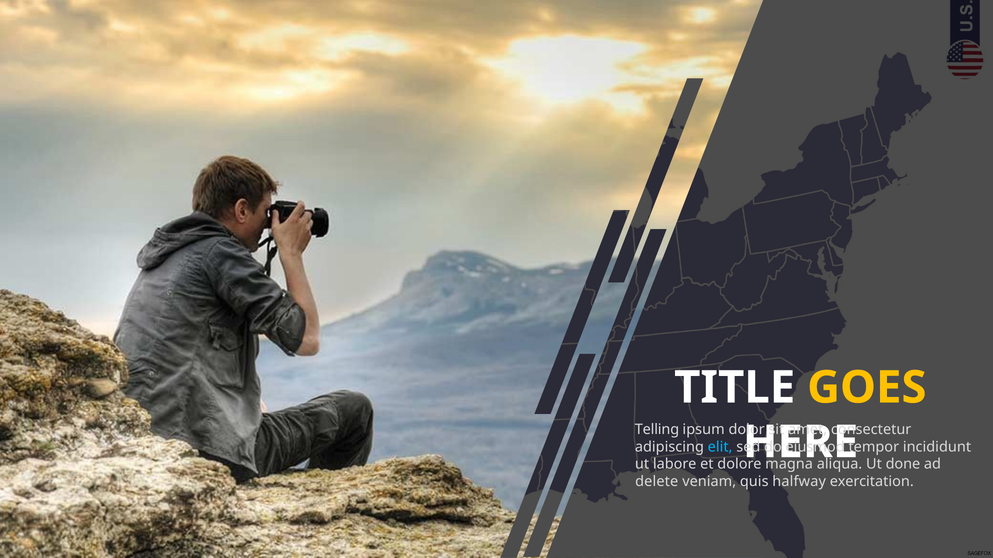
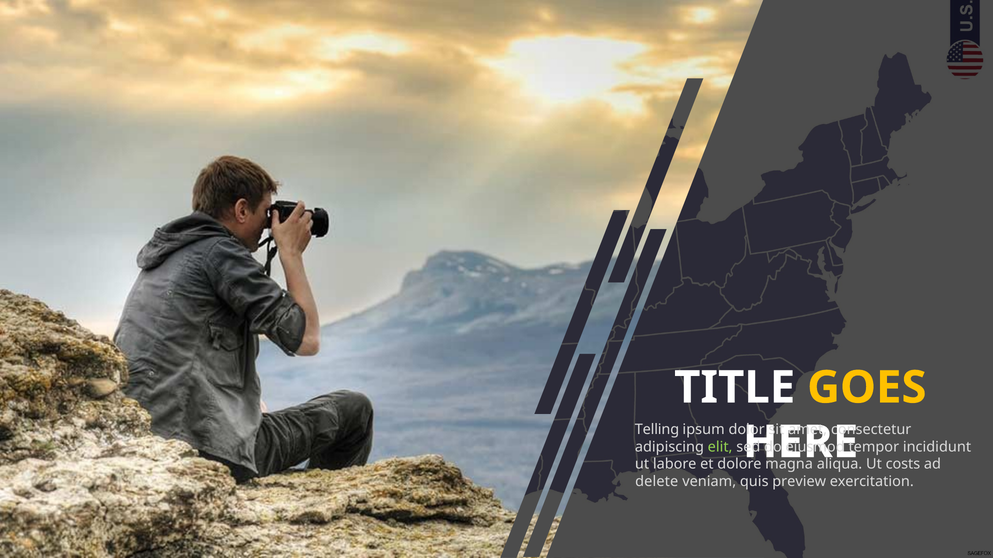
elit colour: light blue -> light green (720, 447)
done: done -> costs (903, 465)
halfway: halfway -> preview (799, 482)
